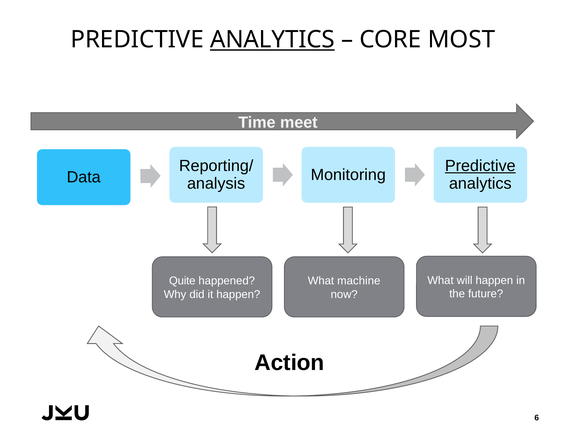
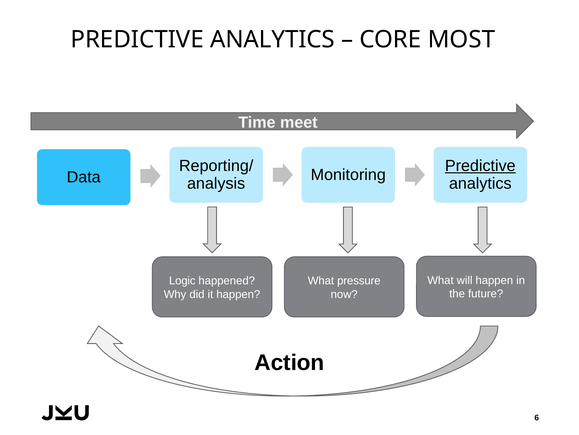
ANALYTICS underline: present -> none (272, 39)
Quite: Quite -> Logic (182, 280)
machine: machine -> pressure (359, 280)
